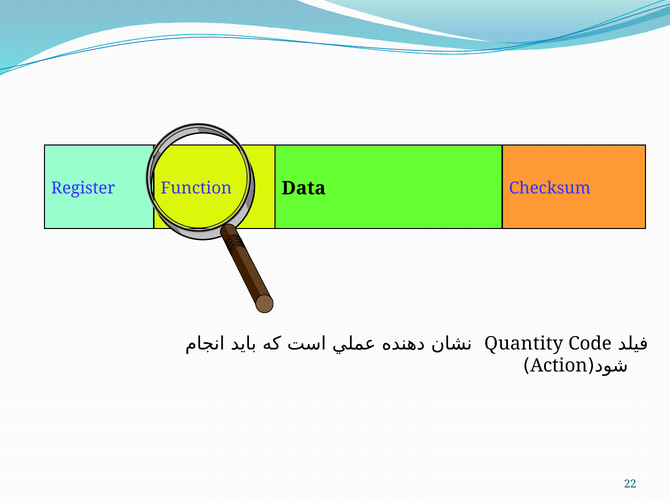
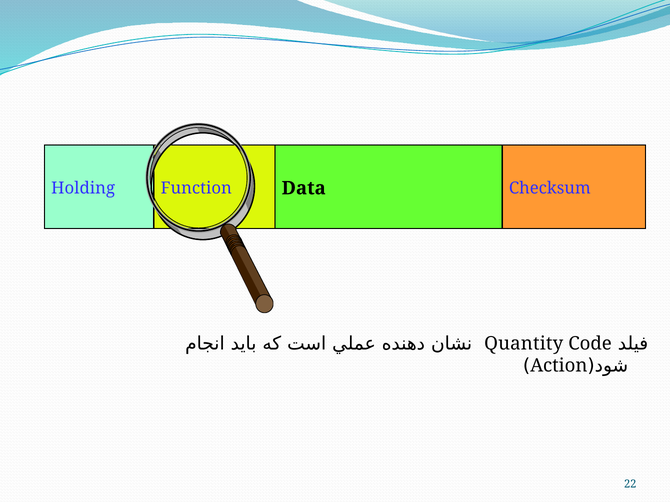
Register: Register -> Holding (83, 188)
